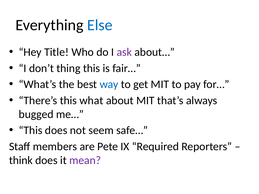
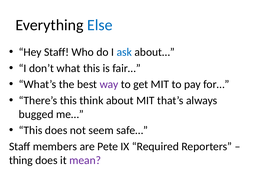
Hey Title: Title -> Staff (57, 52)
ask colour: purple -> blue (124, 52)
thing: thing -> what (68, 68)
way colour: blue -> purple (109, 84)
what: what -> think (91, 101)
think: think -> thing (21, 160)
